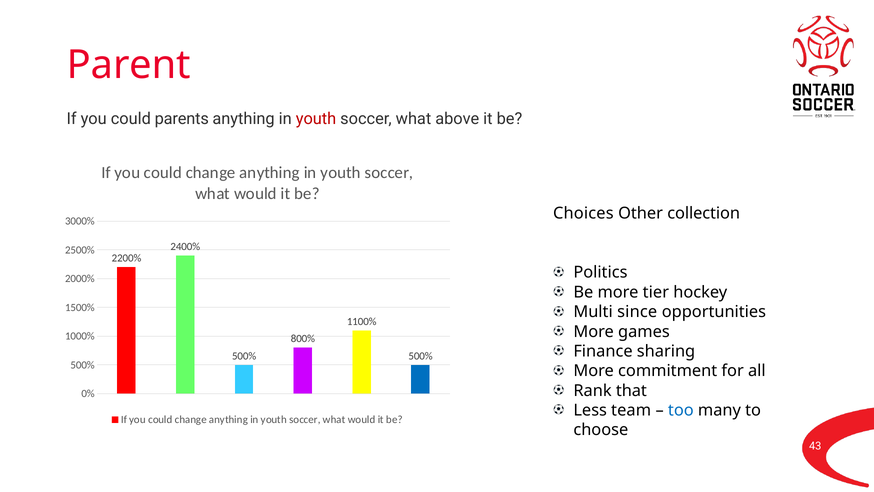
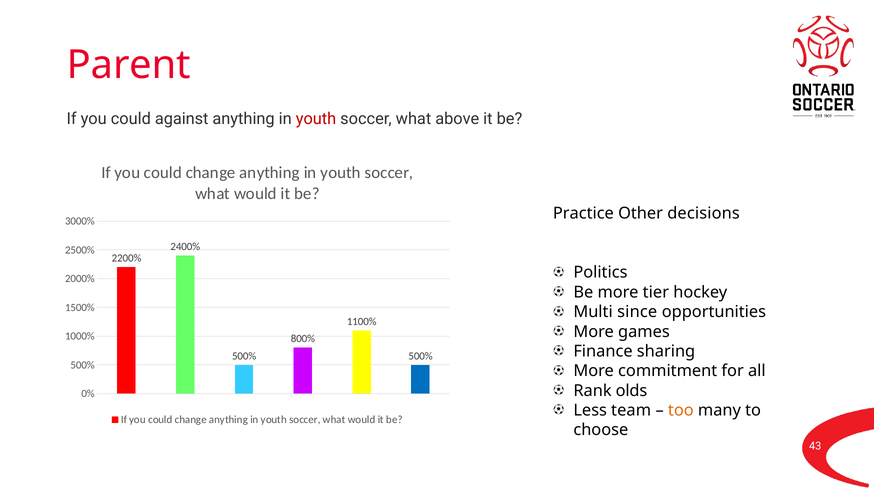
parents: parents -> against (182, 119)
Choices: Choices -> Practice (583, 213)
collection: collection -> decisions (704, 213)
that: that -> olds (631, 390)
too colour: blue -> orange (681, 410)
